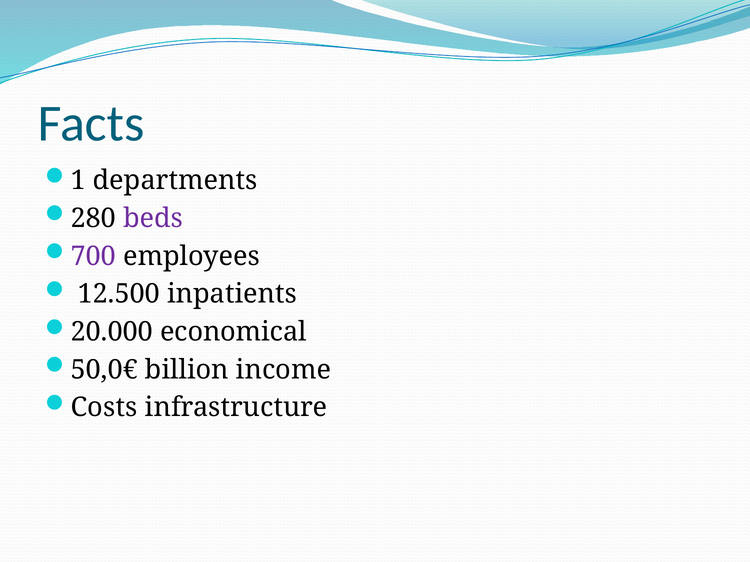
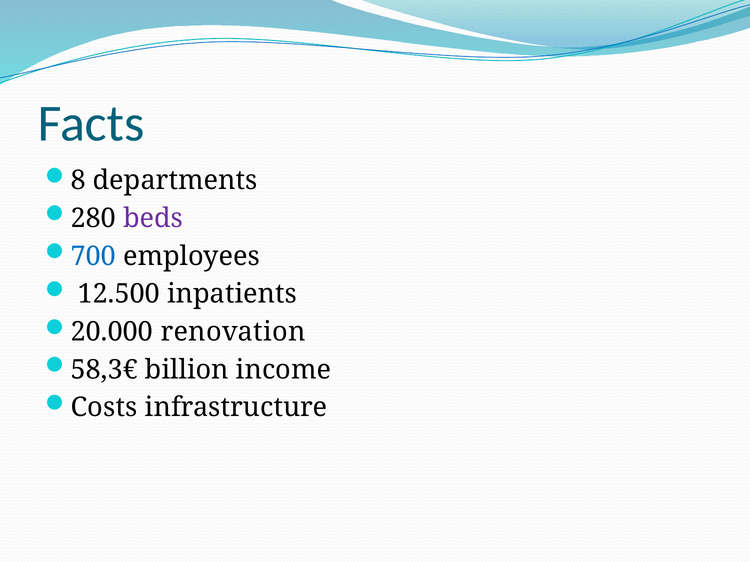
1: 1 -> 8 (78, 181)
700 colour: purple -> blue (93, 256)
economical: economical -> renovation (233, 332)
50,0€: 50,0€ -> 58,3€ (104, 370)
